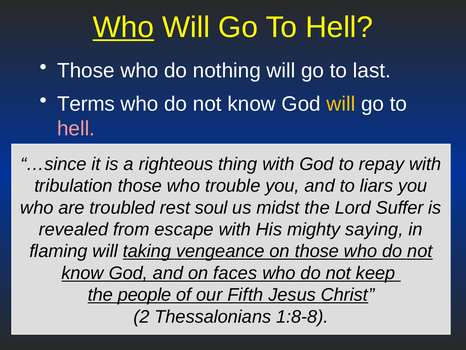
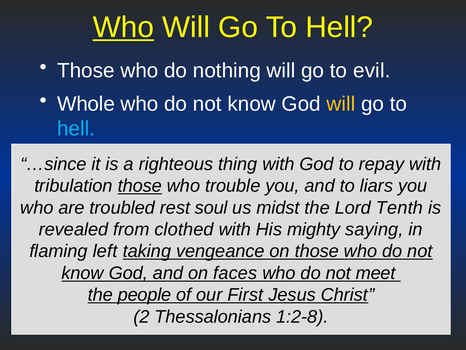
last: last -> evil (372, 71)
Terms: Terms -> Whole (86, 104)
hell colour: pink -> light blue (76, 129)
those underline: none -> present (140, 186)
Suffer: Suffer -> Tenth (400, 207)
escape: escape -> clothed (184, 229)
flaming will: will -> left (105, 251)
keep: keep -> meet (376, 273)
Fifth: Fifth -> First (245, 294)
1:8-8: 1:8-8 -> 1:2-8 (302, 316)
